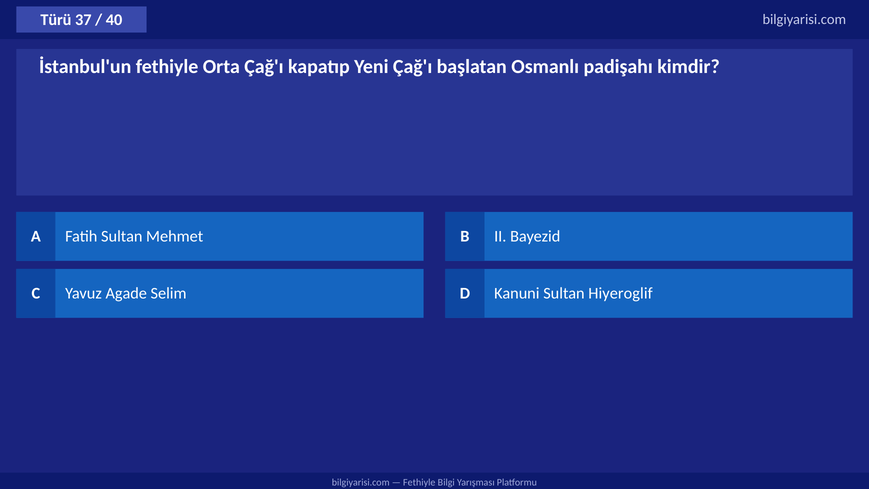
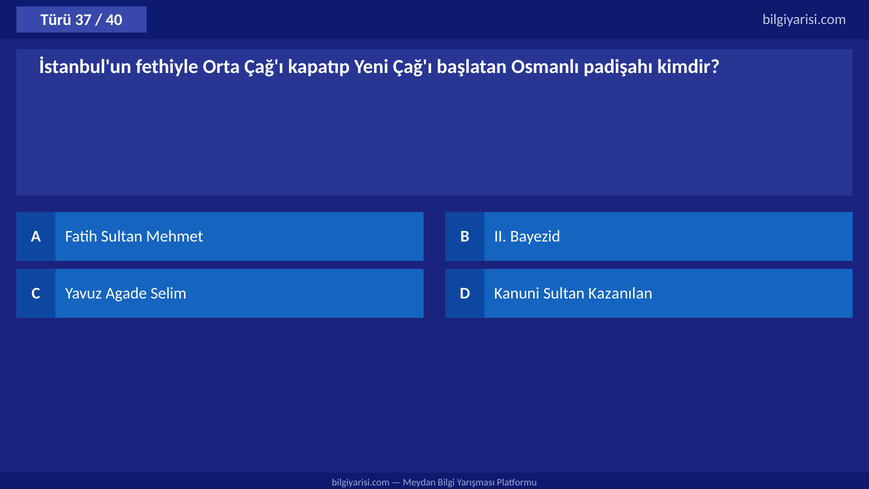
Hiyeroglif: Hiyeroglif -> Kazanılan (620, 293)
Fethiyle: Fethiyle -> Meydan (419, 482)
